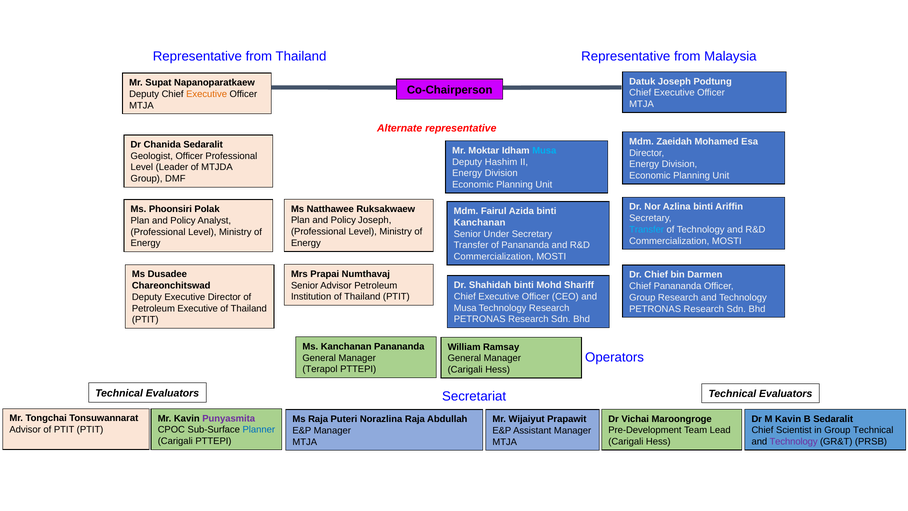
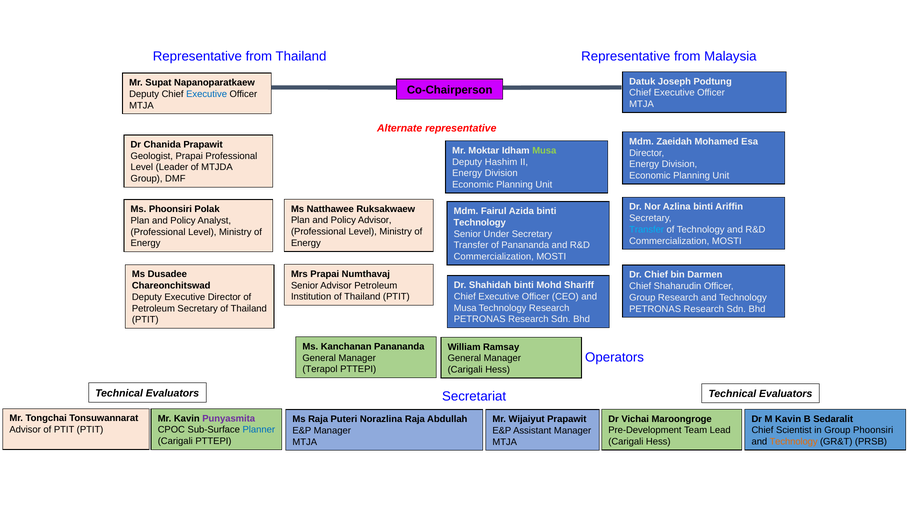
Executive colour: orange -> blue (207, 94)
Chanida Sedaralit: Sedaralit -> Prapawit (203, 145)
Musa colour: light blue -> light green (544, 151)
Geologist Officer: Officer -> Prapai (189, 156)
Policy Joseph: Joseph -> Advisor (375, 220)
Kanchanan: Kanchanan -> Technology (480, 222)
Chief Panananda: Panananda -> Shaharudin (678, 286)
Petroleum Executive: Executive -> Secretary (198, 308)
Group Technical: Technical -> Phoonsiri (873, 430)
Technology colour: purple -> orange (794, 442)
